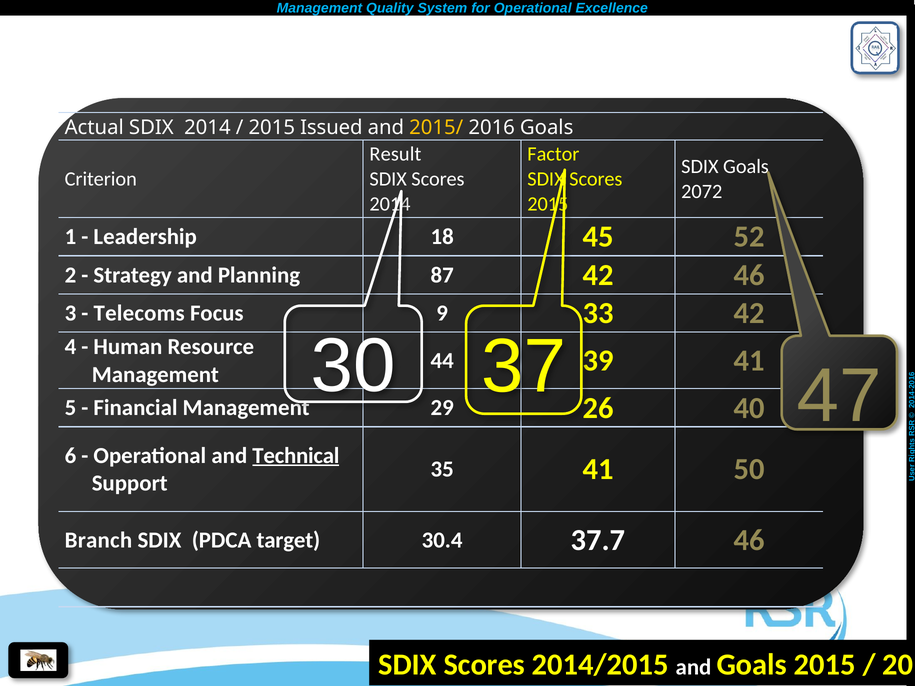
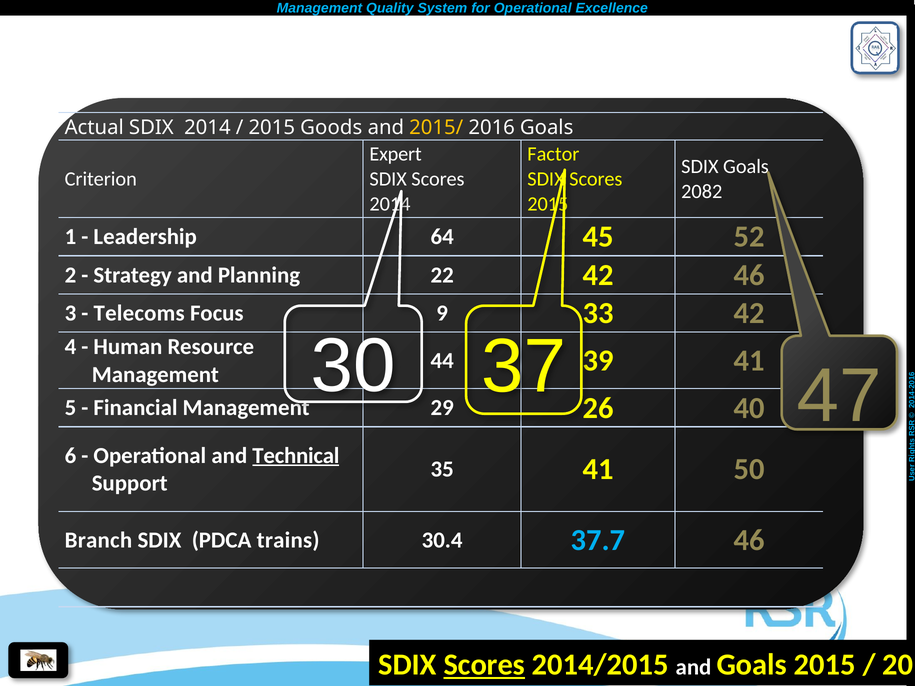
Issued: Issued -> Goods (331, 127)
Result: Result -> Expert (396, 154)
2072: 2072 -> 2082 (702, 192)
18: 18 -> 64 (442, 237)
87: 87 -> 22 (442, 275)
target: target -> trains (288, 540)
37.7 colour: white -> light blue (598, 540)
Scores underline: none -> present (484, 665)
